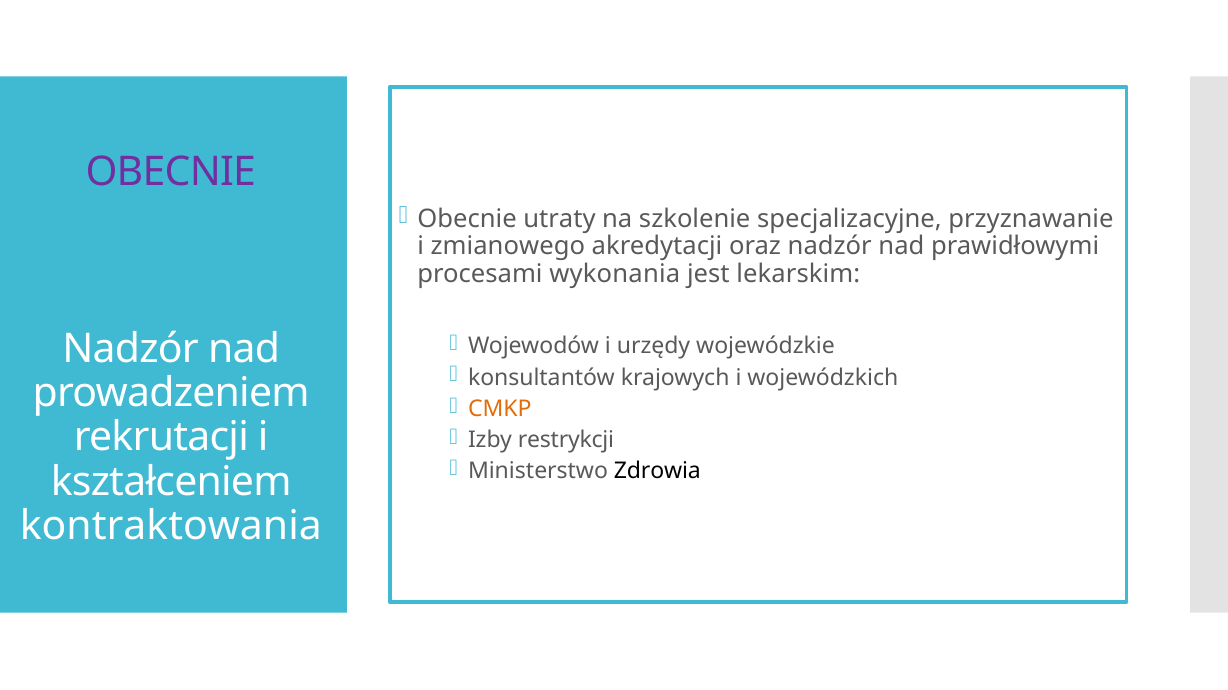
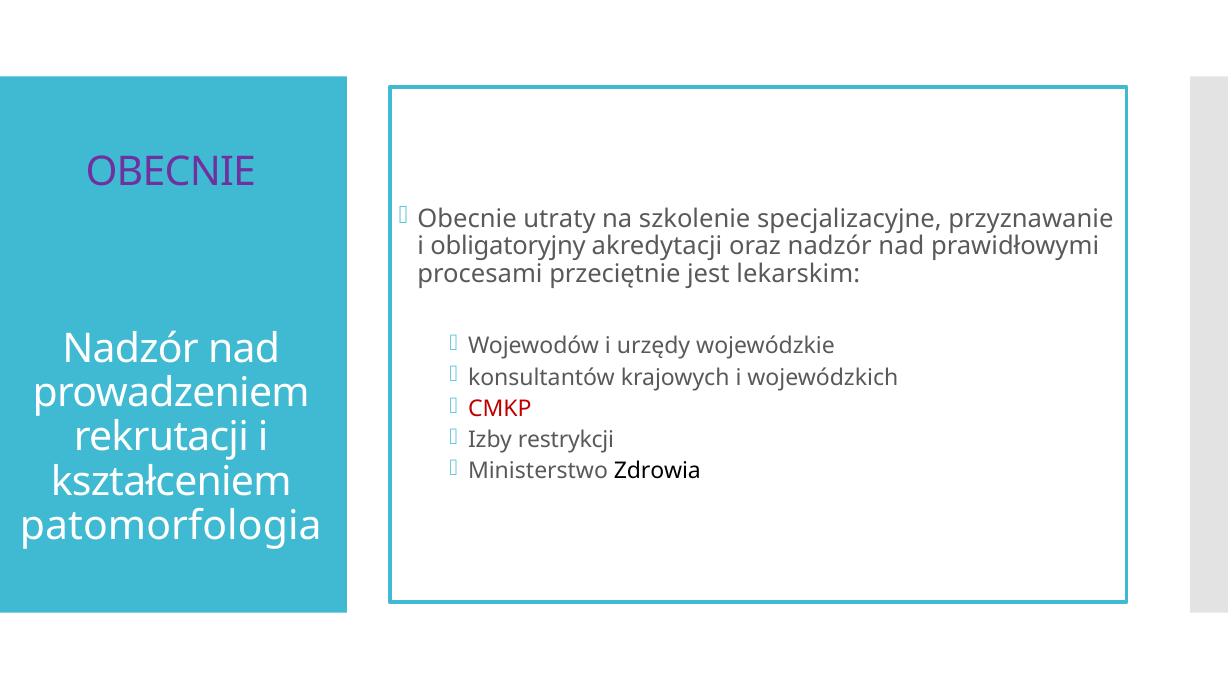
zmianowego: zmianowego -> obligatoryjny (508, 247)
wykonania: wykonania -> przeciętnie (615, 274)
CMKP colour: orange -> red (500, 409)
kontraktowania: kontraktowania -> patomorfologia (171, 526)
